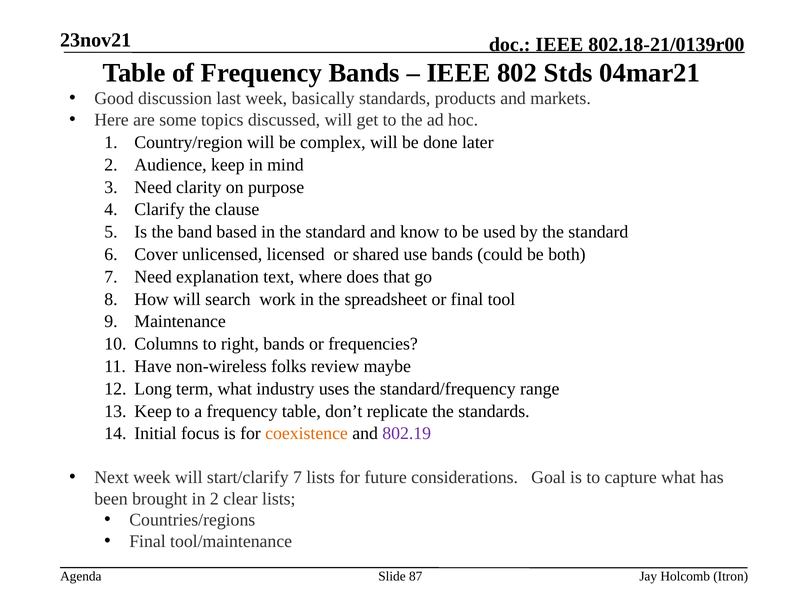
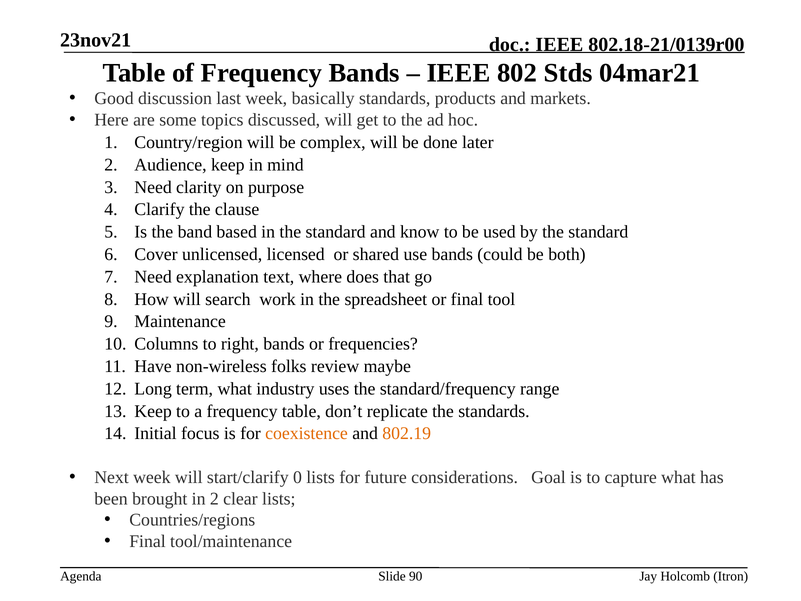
802.19 colour: purple -> orange (407, 433)
start/clarify 7: 7 -> 0 (298, 477)
87: 87 -> 90 (416, 576)
